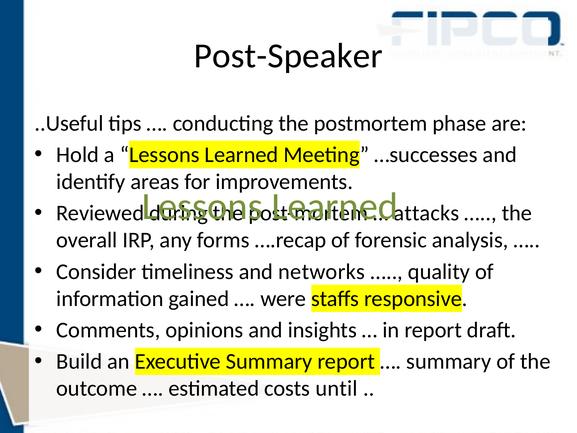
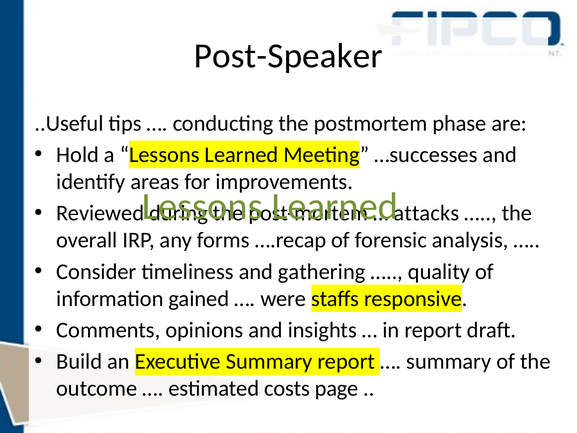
networks: networks -> gathering (322, 271)
until: until -> page (337, 388)
